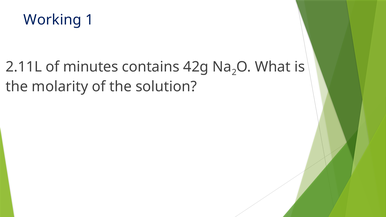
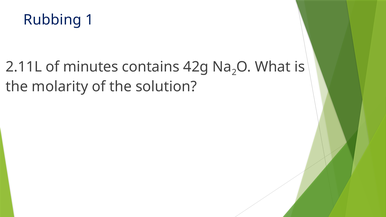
Working: Working -> Rubbing (52, 20)
